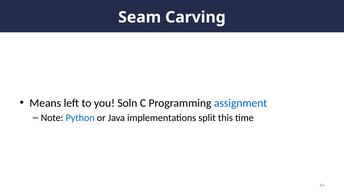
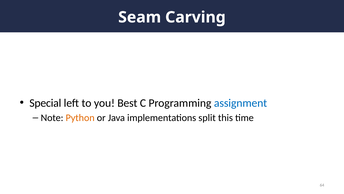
Means: Means -> Special (45, 103)
Soln: Soln -> Best (127, 103)
Python colour: blue -> orange (80, 118)
